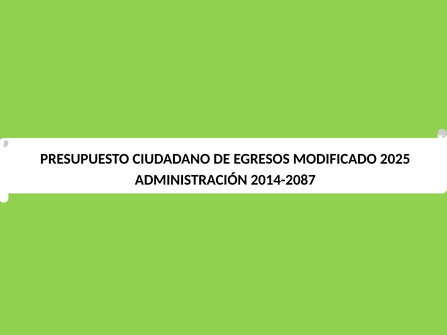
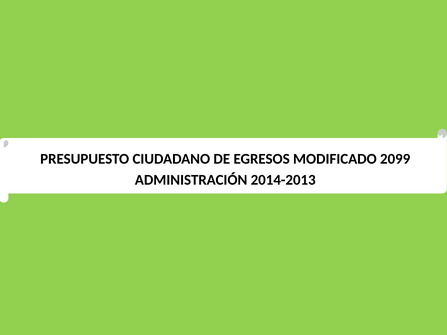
2025: 2025 -> 2099 (395, 159)
2014-2087: 2014-2087 -> 2014-2013 (283, 180)
